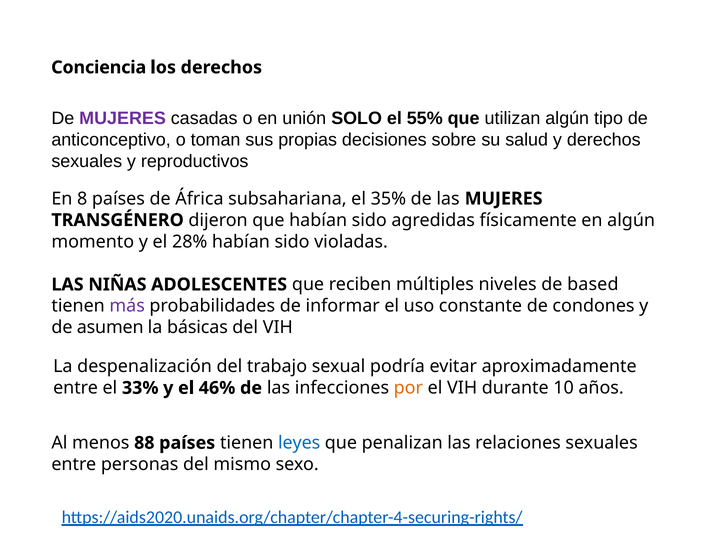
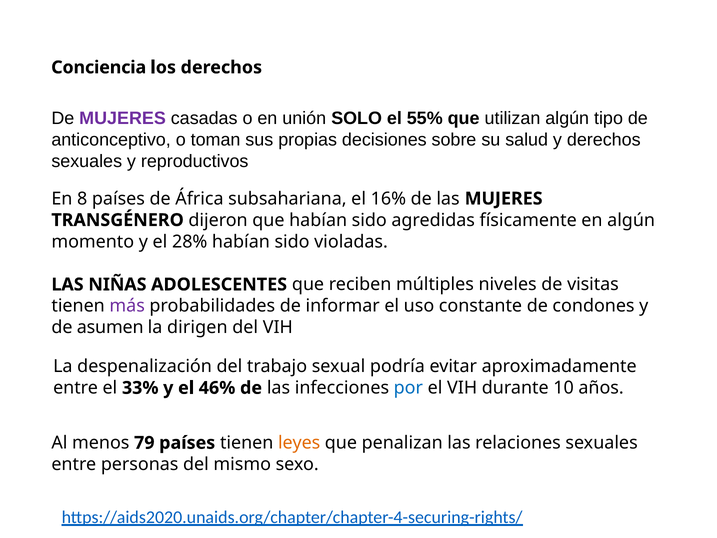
35%: 35% -> 16% (388, 199)
based: based -> visitas (593, 284)
básicas: básicas -> dirigen (197, 327)
por colour: orange -> blue (408, 388)
88: 88 -> 79 (144, 443)
leyes colour: blue -> orange (299, 443)
